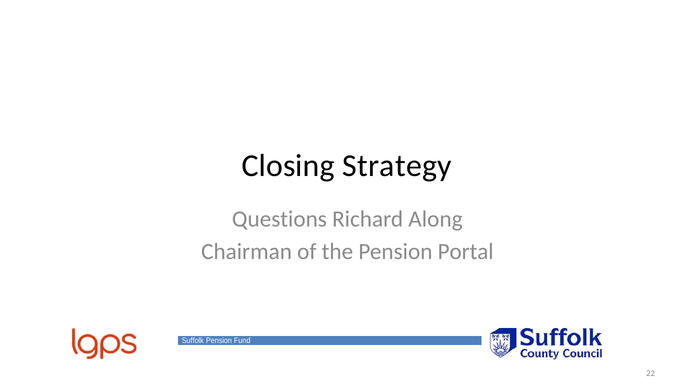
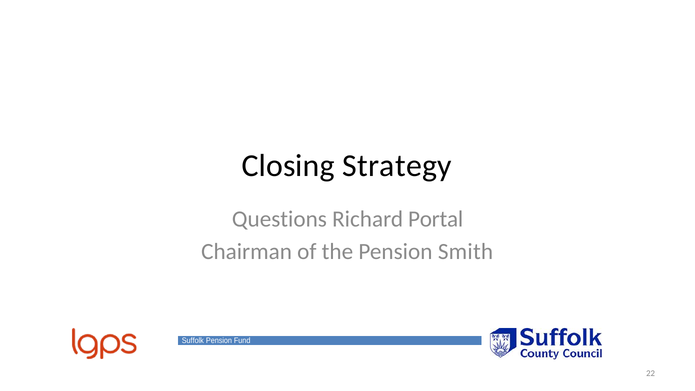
Along: Along -> Portal (436, 219)
Portal: Portal -> Smith (466, 252)
